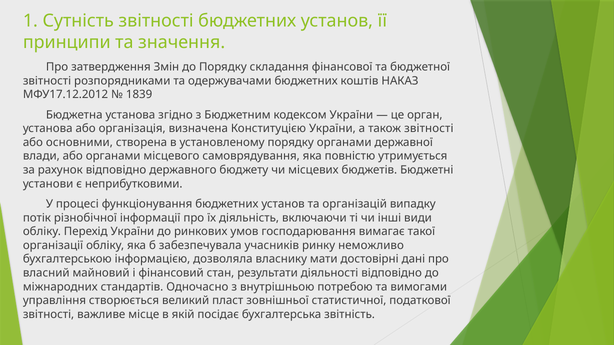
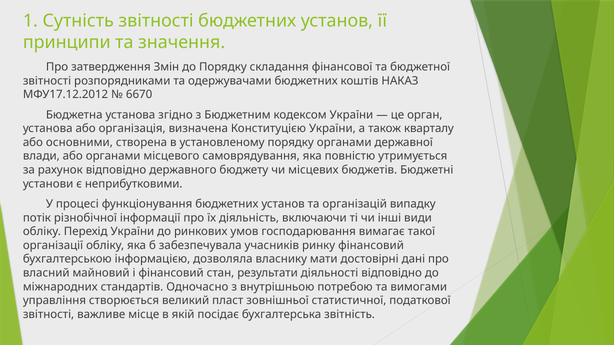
1839: 1839 -> 6670 (139, 95)
також звітності: звітності -> кварталу (429, 129)
ринку неможливо: неможливо -> фінансовий (371, 246)
